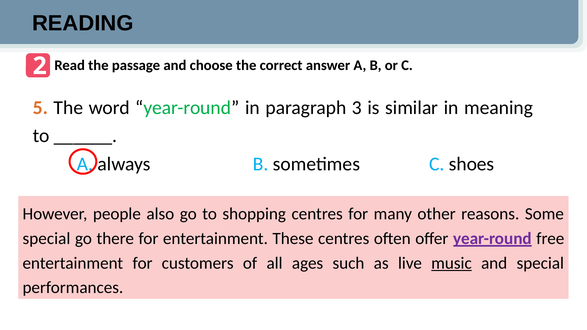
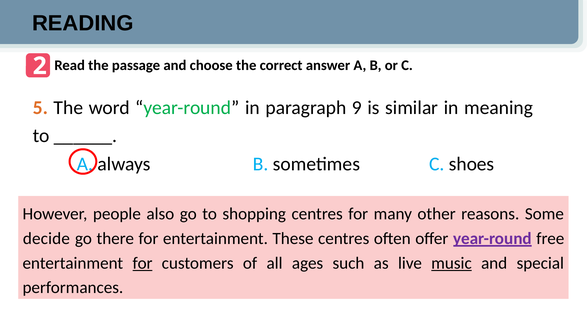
3: 3 -> 9 (357, 108)
special: special -> decide (46, 239)
for underline: none -> present (142, 263)
